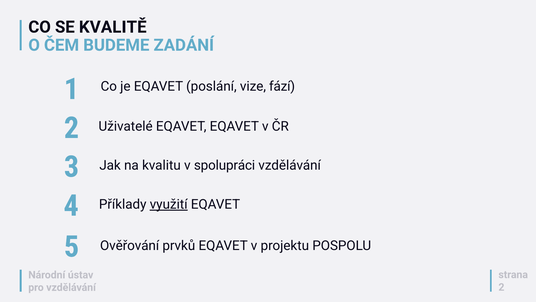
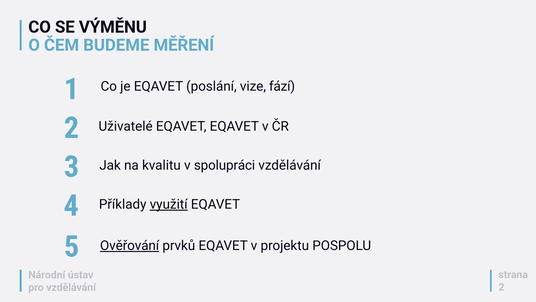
KVALITĚ: KVALITĚ -> VÝMĚNU (113, 27)
ZADÁNÍ: ZADÁNÍ -> MĚŘENÍ (184, 45)
Ověřování underline: none -> present (130, 245)
